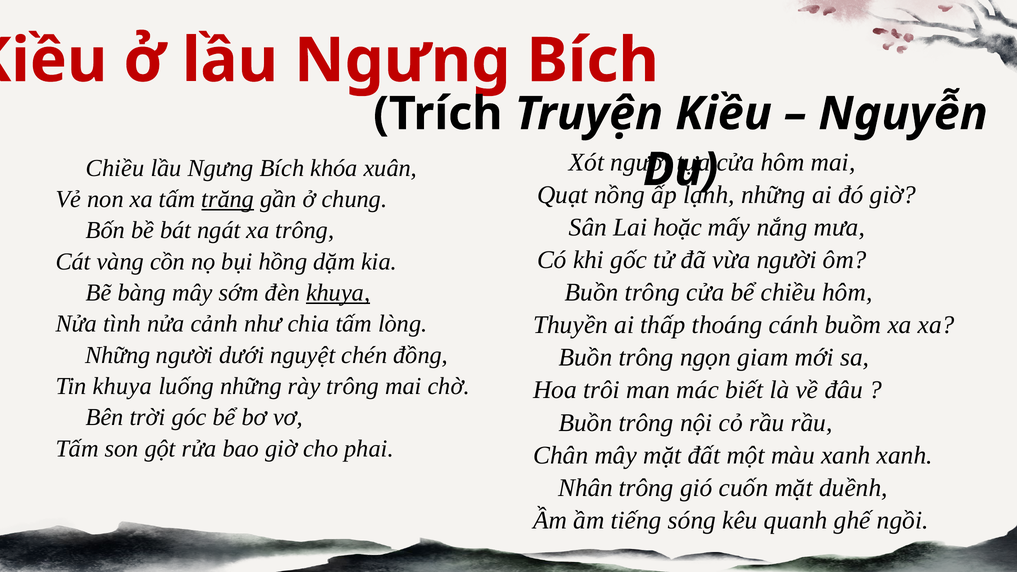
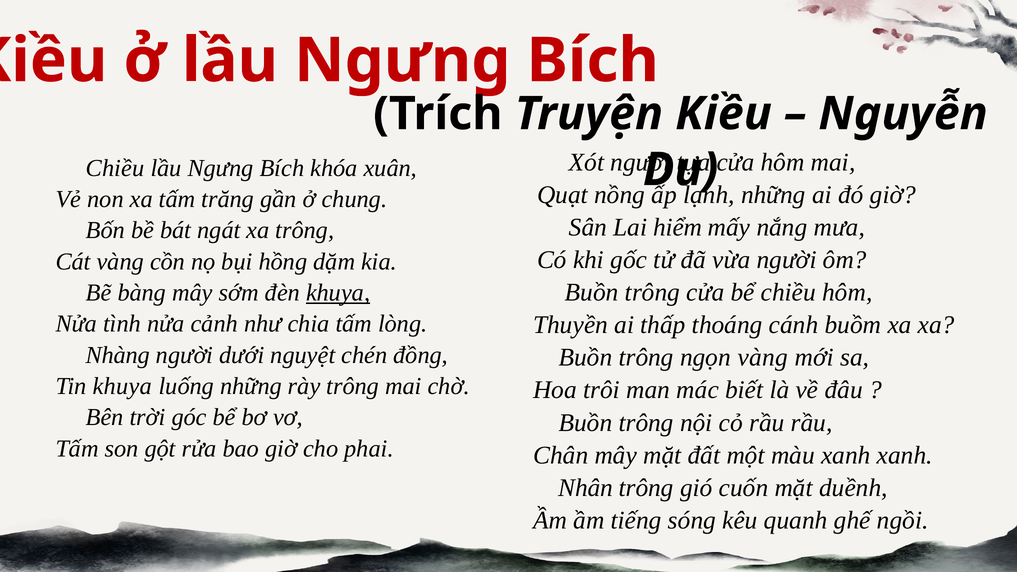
trăng underline: present -> none (228, 199)
hoặc: hoặc -> hiểm (678, 227)
Những: Những -> Nhàng (118, 355)
ngọn giam: giam -> vàng (763, 358)
